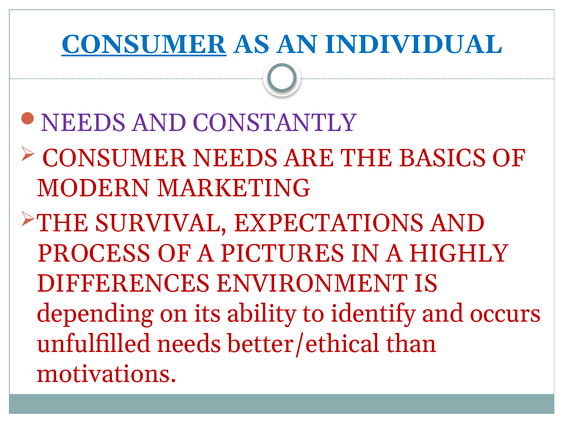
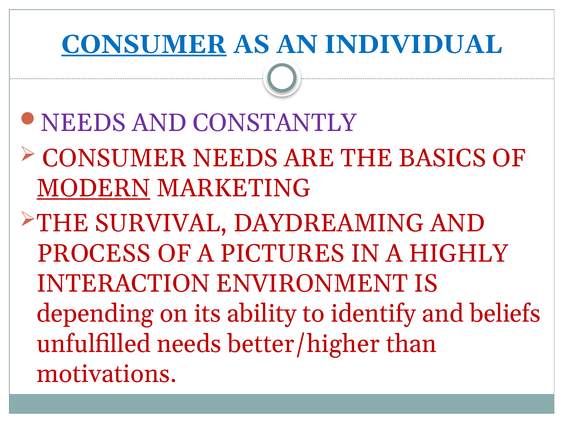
MODERN underline: none -> present (94, 188)
EXPECTATIONS: EXPECTATIONS -> DAYDREAMING (329, 223)
DIFFERENCES: DIFFERENCES -> INTERACTION (123, 284)
occurs: occurs -> beliefs (505, 314)
better/ethical: better/ethical -> better/higher (304, 344)
